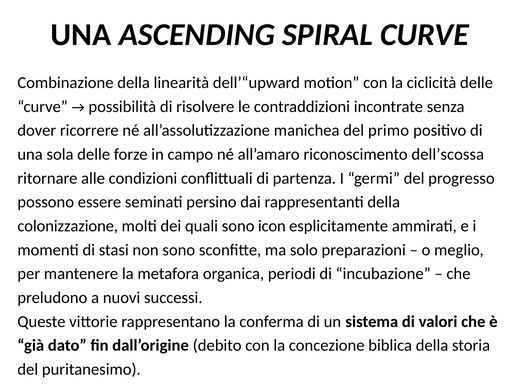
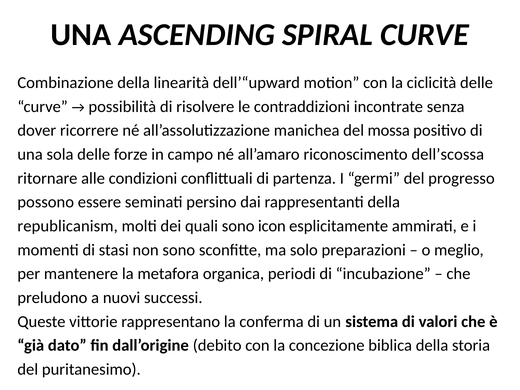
primo: primo -> mossa (389, 130)
colonizzazione: colonizzazione -> republicanism (68, 226)
